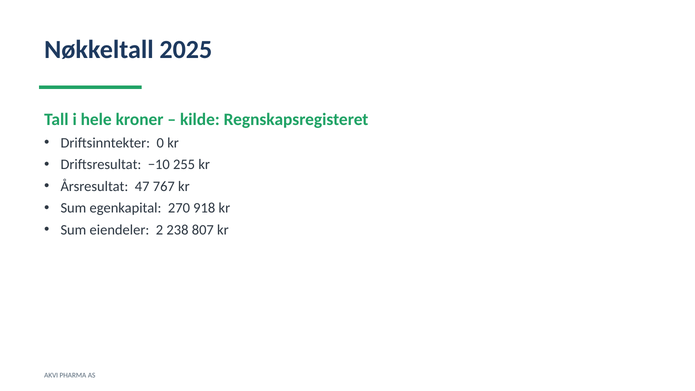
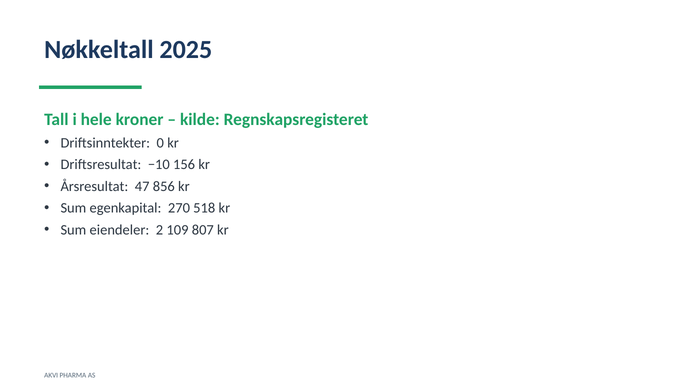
255: 255 -> 156 (184, 165)
767: 767 -> 856 (164, 186)
918: 918 -> 518 (204, 208)
238: 238 -> 109 (177, 230)
